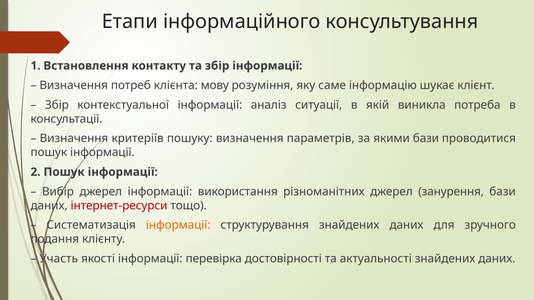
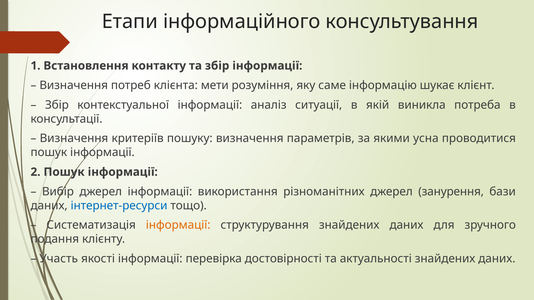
мову: мову -> мети (215, 85)
якими бази: бази -> усна (426, 139)
інтернет-ресурси colour: red -> blue (119, 206)
